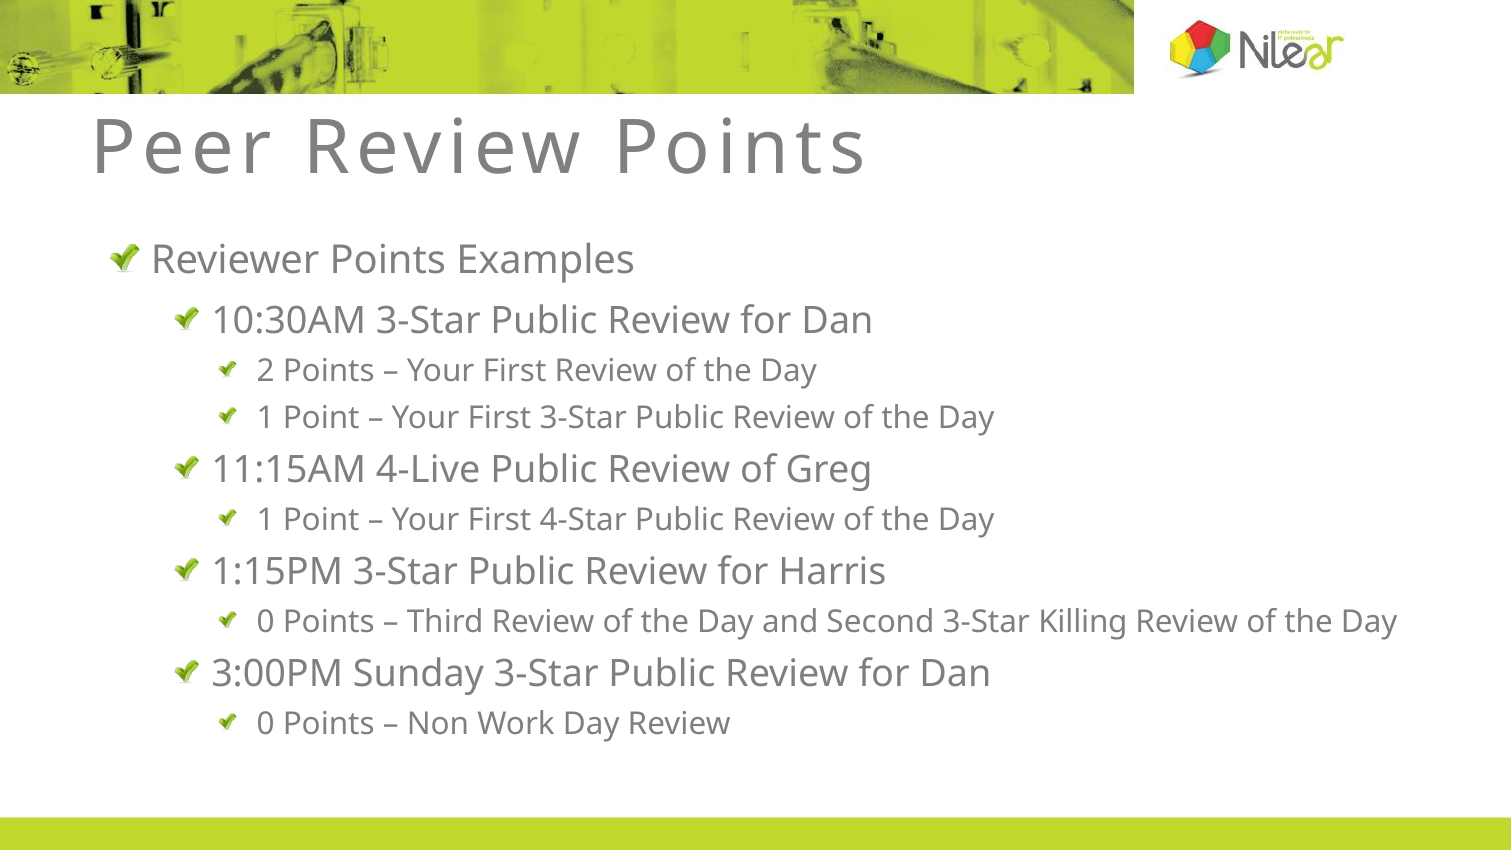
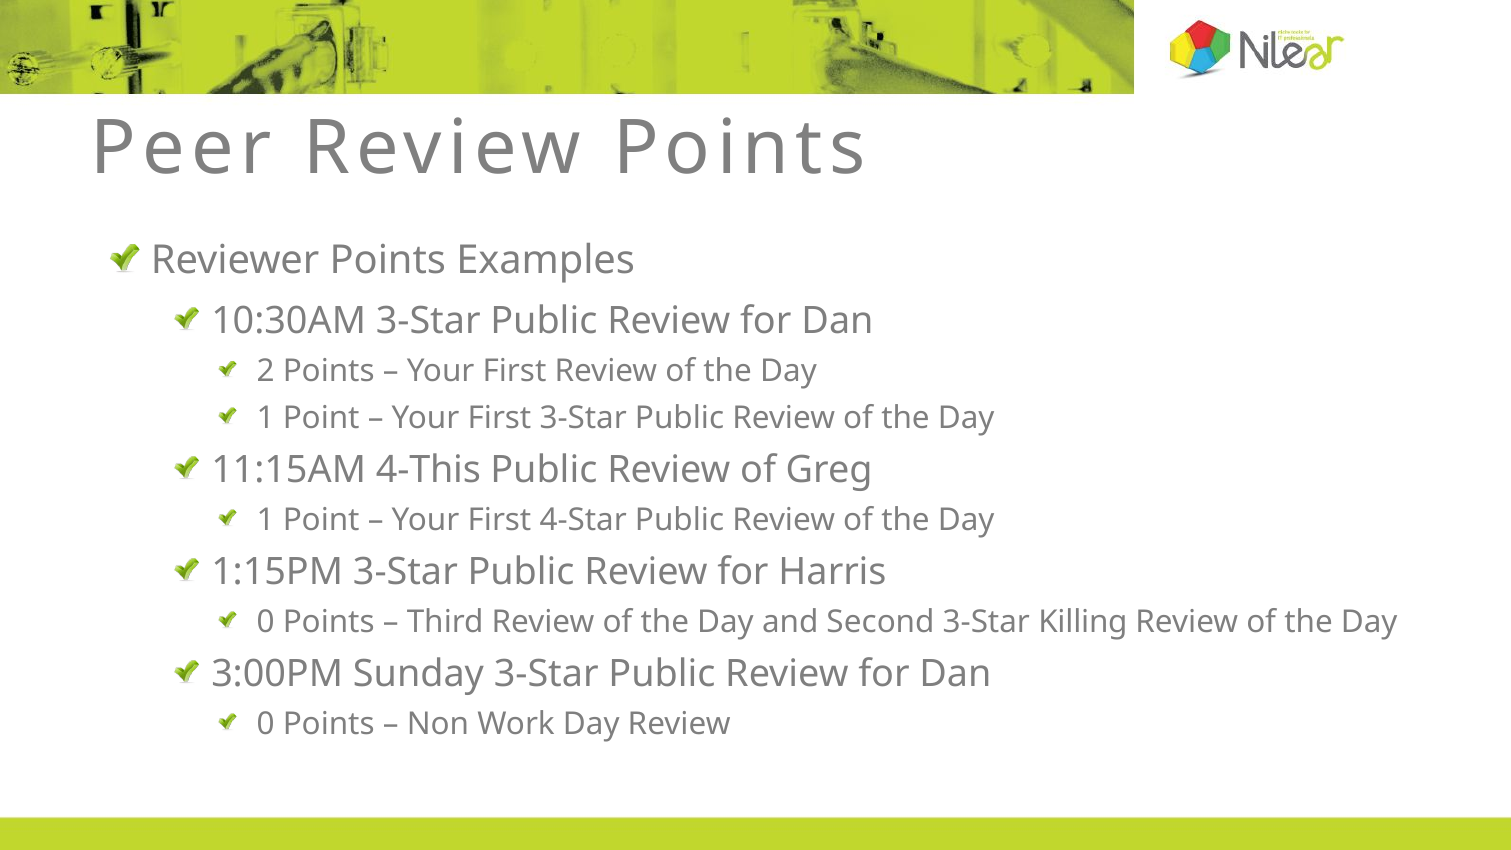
4-Live: 4-Live -> 4-This (428, 470)
